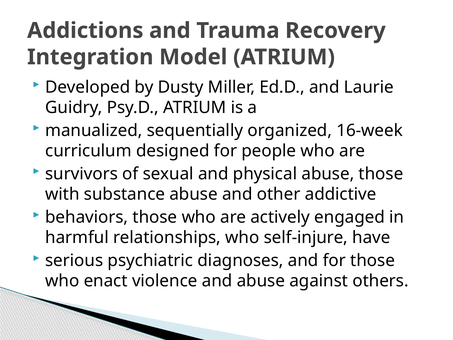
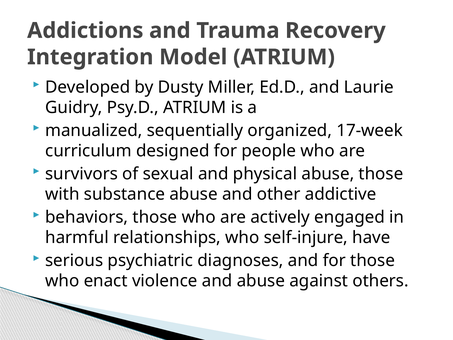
16-week: 16-week -> 17-week (370, 130)
